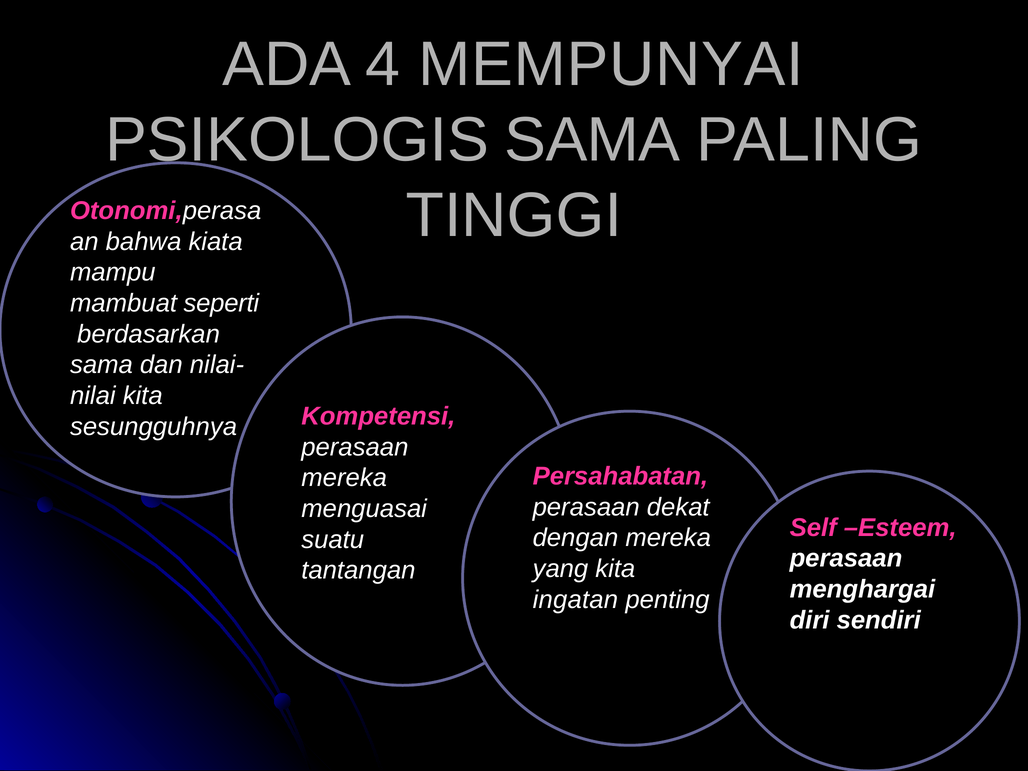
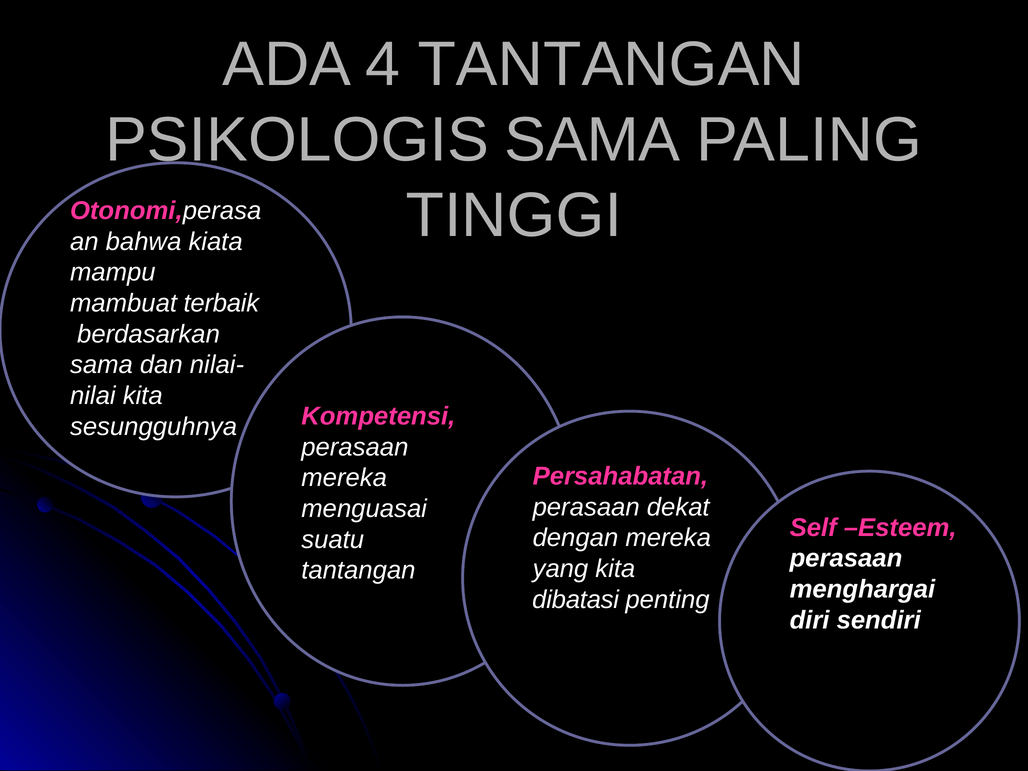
4 MEMPUNYAI: MEMPUNYAI -> TANTANGAN (611, 65)
seperti: seperti -> terbaik (221, 303)
ingatan: ingatan -> dibatasi (576, 600)
